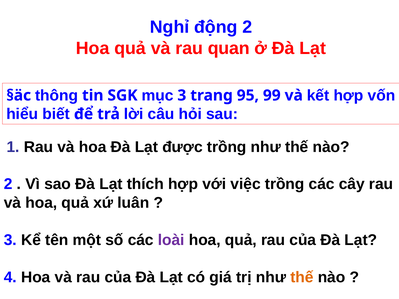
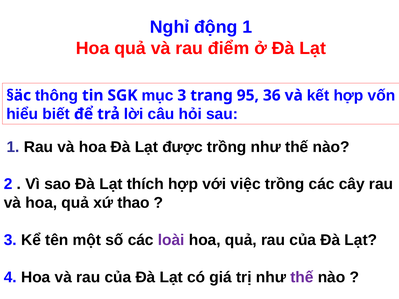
động 2: 2 -> 1 (247, 27)
quan: quan -> điểm (229, 48)
99: 99 -> 36 (272, 95)
luân: luân -> thao (133, 203)
thế colour: orange -> purple (302, 277)
